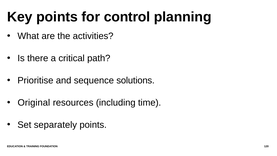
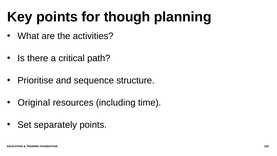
control: control -> though (127, 17)
solutions: solutions -> structure (135, 80)
